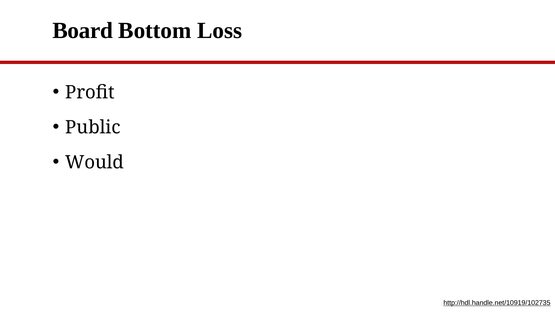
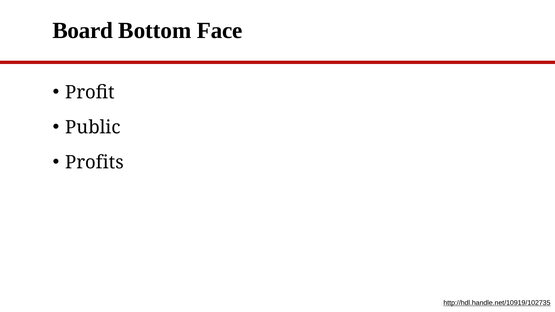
Loss: Loss -> Face (220, 31)
Would: Would -> Profits (95, 162)
